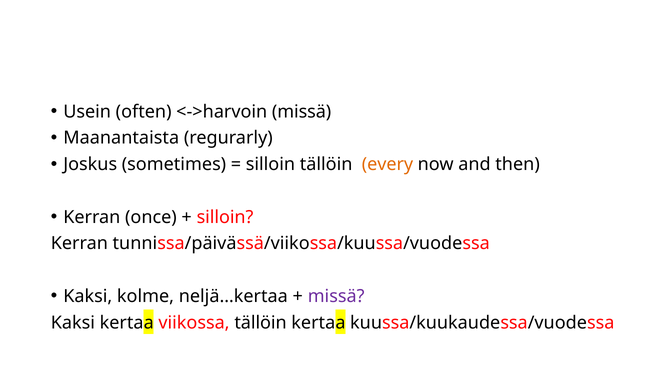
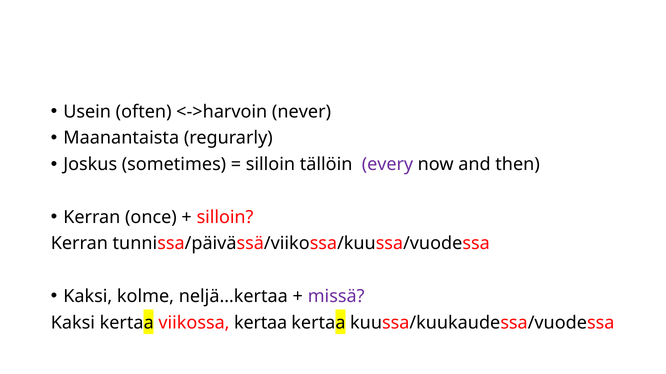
<->harvoin missä: missä -> never (302, 112)
every colour: orange -> purple (387, 165)
viikossa tällöin: tällöin -> kertaa (261, 323)
